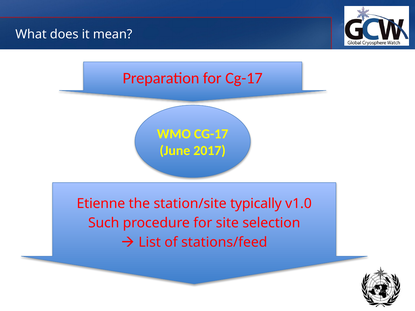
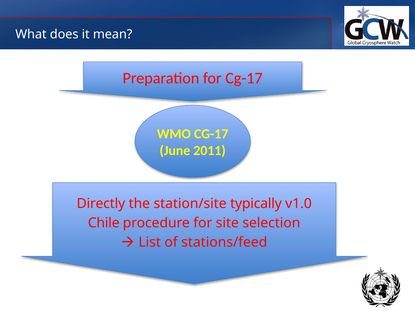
2017: 2017 -> 2011 (210, 151)
Etienne: Etienne -> Directly (101, 204)
Such: Such -> Chile (104, 223)
